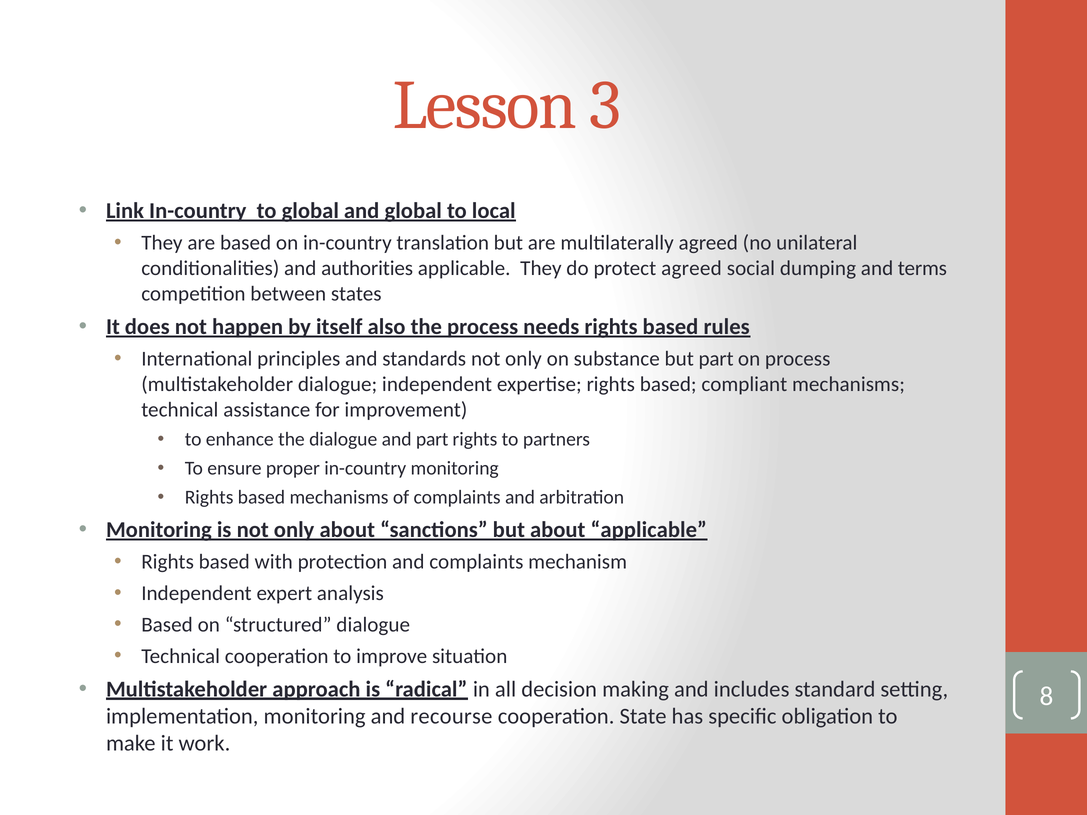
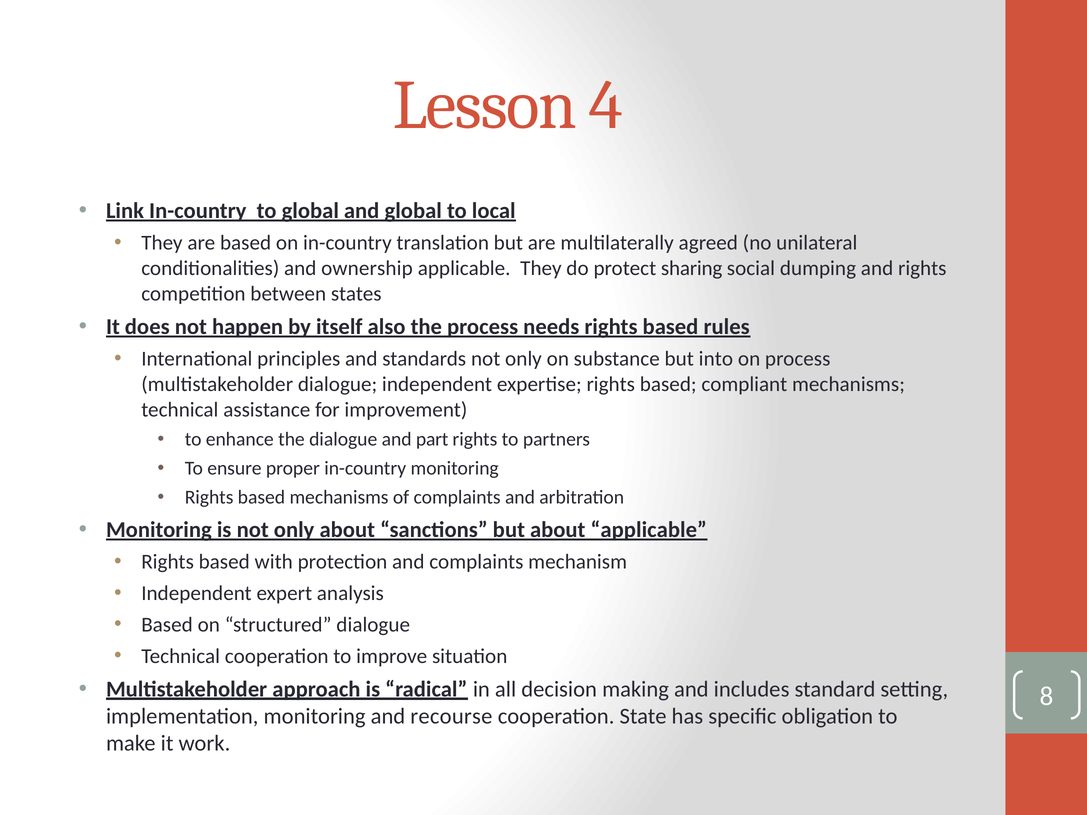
3: 3 -> 4 (606, 105)
authorities: authorities -> ownership (367, 268)
protect agreed: agreed -> sharing (692, 268)
and terms: terms -> rights (922, 268)
but part: part -> into (716, 359)
